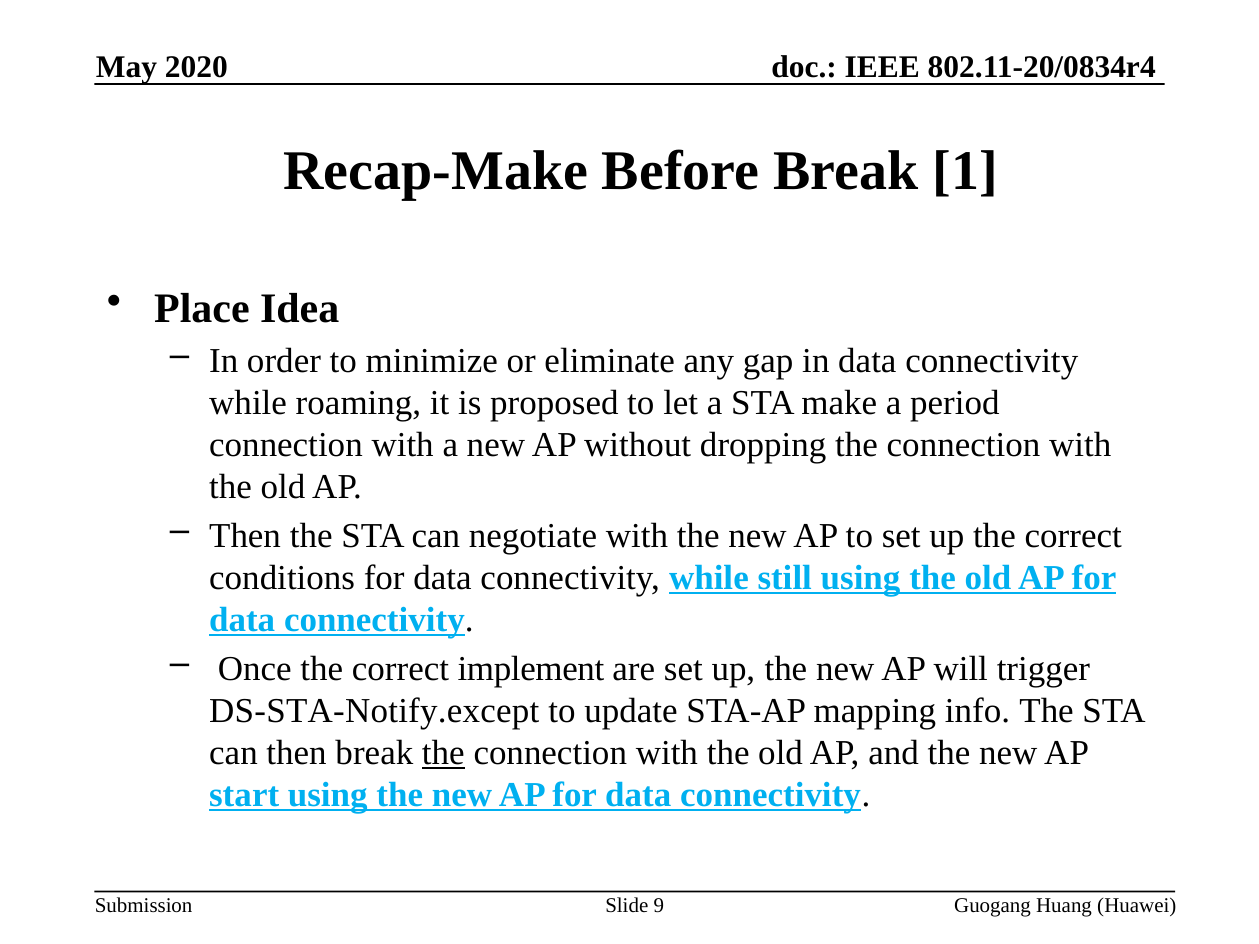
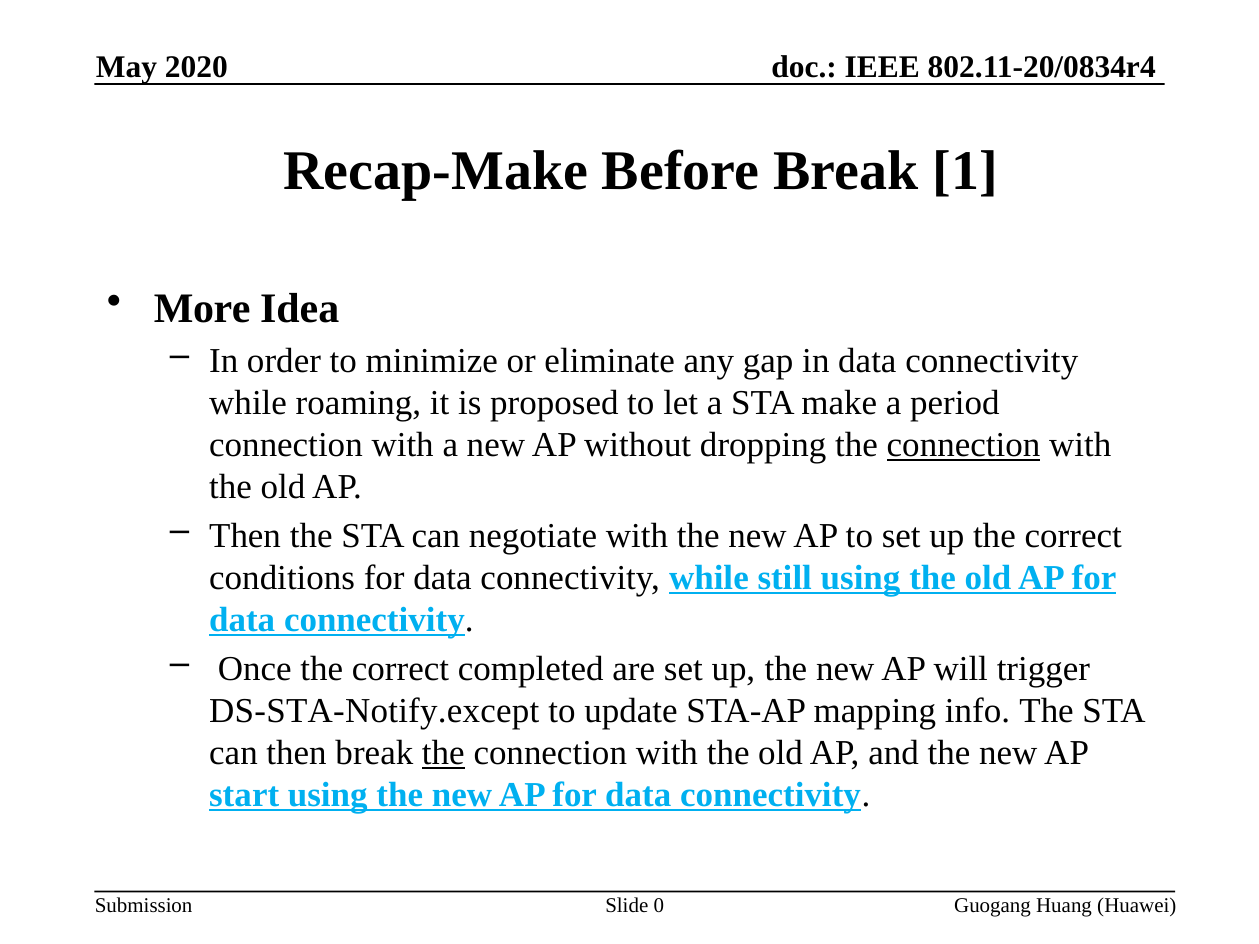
Place: Place -> More (202, 308)
connection underline: none -> present (963, 445)
implement: implement -> completed (531, 669)
9: 9 -> 0 (659, 906)
